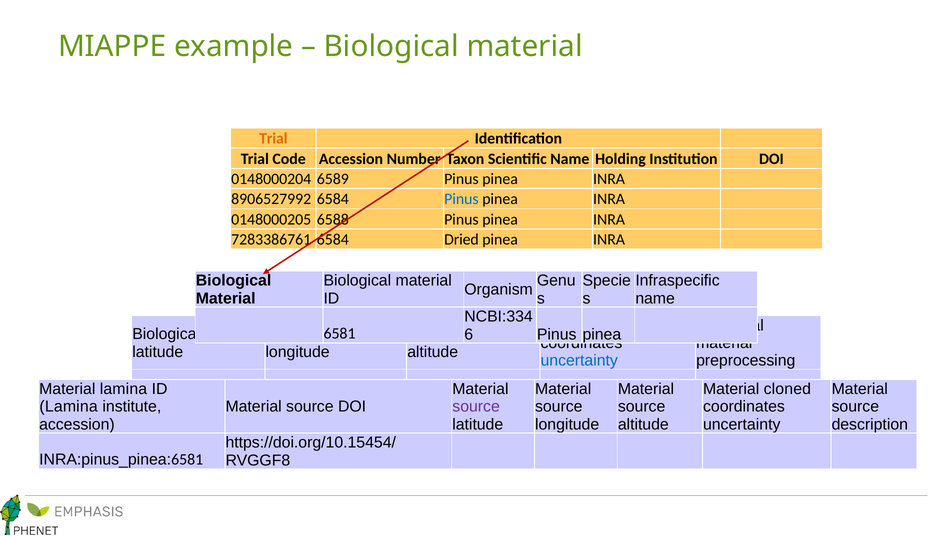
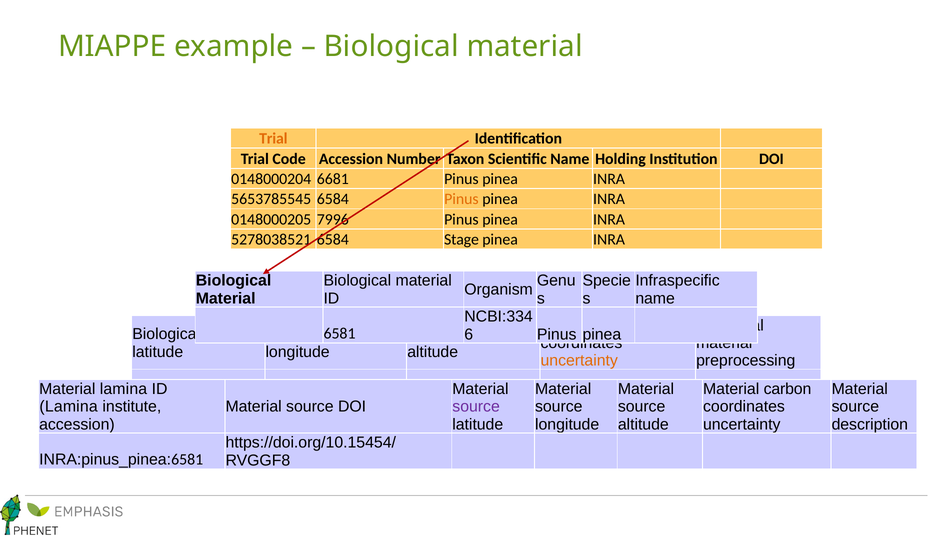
6589: 6589 -> 6681 (333, 179)
8906527992: 8906527992 -> 5653785545 (271, 199)
Pinus colour: blue -> orange (461, 199)
6588: 6588 -> 7996 (333, 219)
7283386761: 7283386761 -> 5278038521 (271, 239)
Dried: Dried -> Stage (461, 239)
uncertainty colour: blue -> orange (579, 360)
cloned: cloned -> carbon (787, 389)
